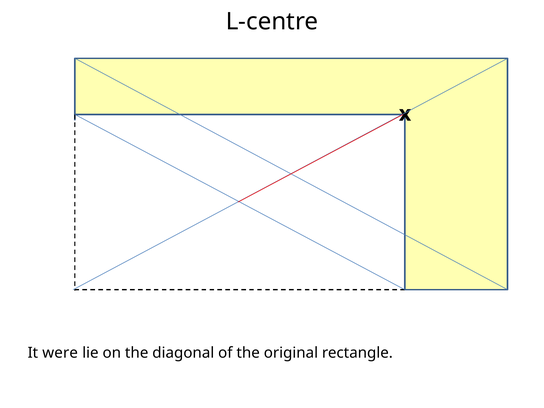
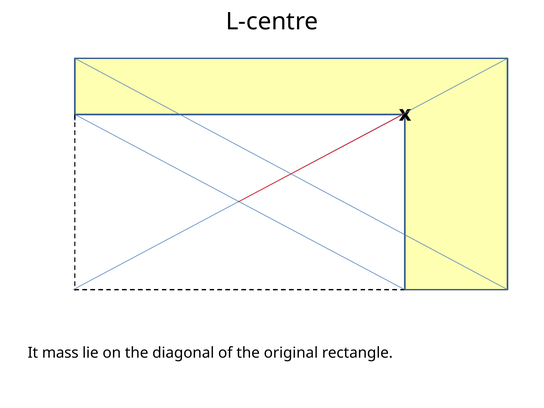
were: were -> mass (60, 353)
